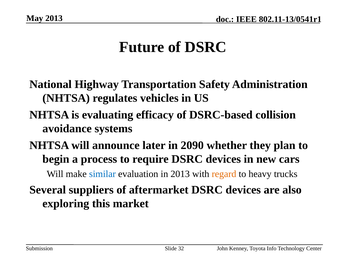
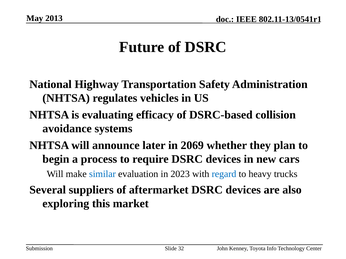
2090: 2090 -> 2069 (192, 146)
in 2013: 2013 -> 2023 (180, 174)
regard colour: orange -> blue (224, 174)
